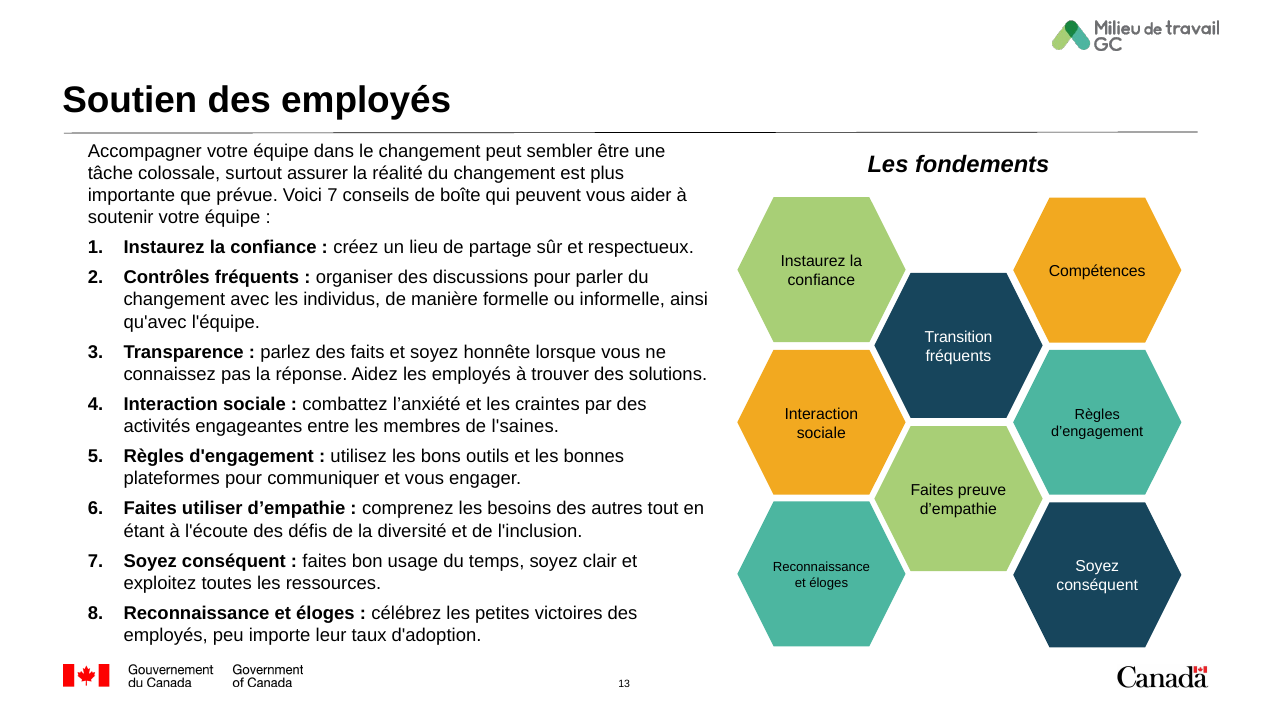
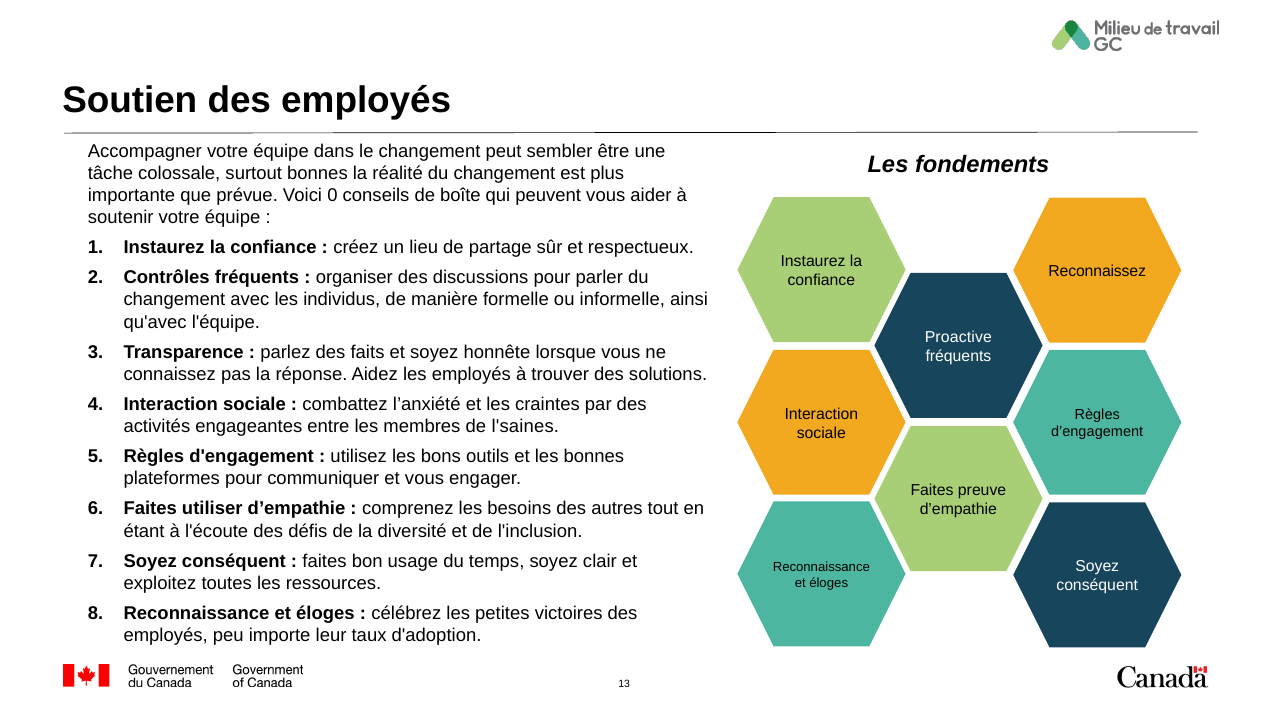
surtout assurer: assurer -> bonnes (317, 173)
Voici 7: 7 -> 0 (332, 195)
Compétences: Compétences -> Reconnaissez (1097, 271)
Transition: Transition -> Proactive (958, 337)
